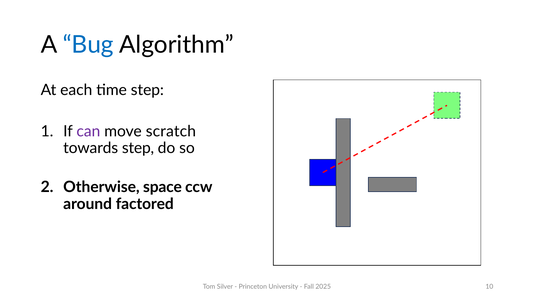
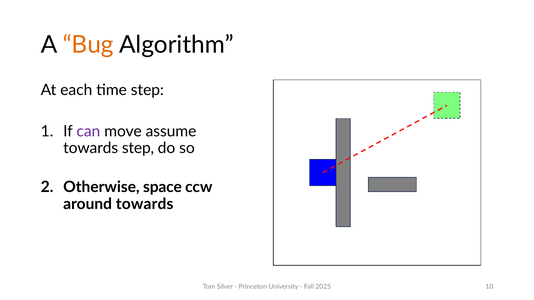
Bug colour: blue -> orange (88, 45)
scratch: scratch -> assume (171, 131)
around factored: factored -> towards (145, 204)
